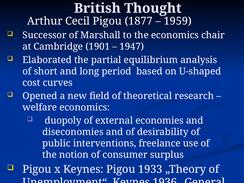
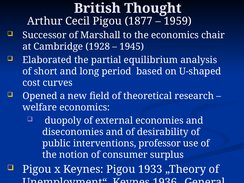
1901: 1901 -> 1928 (98, 47)
1947: 1947 -> 1945 (132, 47)
freelance: freelance -> professor (160, 143)
